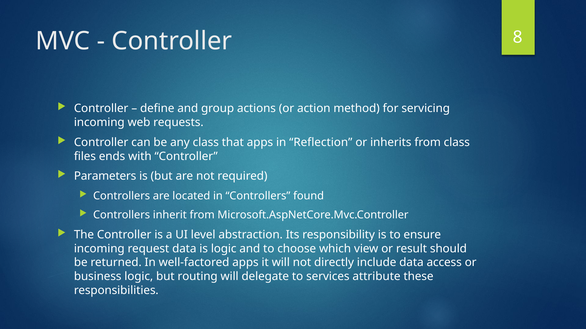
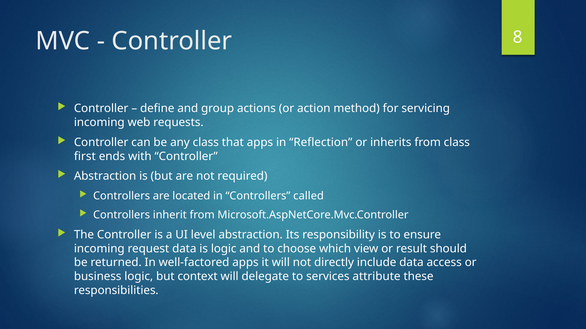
files: files -> first (85, 156)
Parameters: Parameters -> Abstraction (105, 177)
found: found -> called (309, 196)
routing: routing -> context (198, 277)
